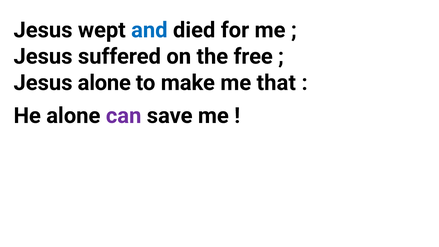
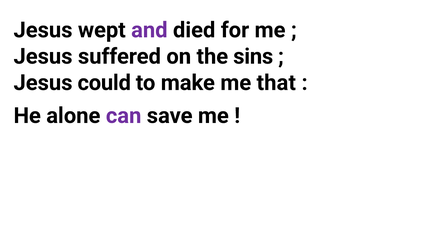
and colour: blue -> purple (149, 30)
free: free -> sins (253, 56)
Jesus alone: alone -> could (104, 83)
